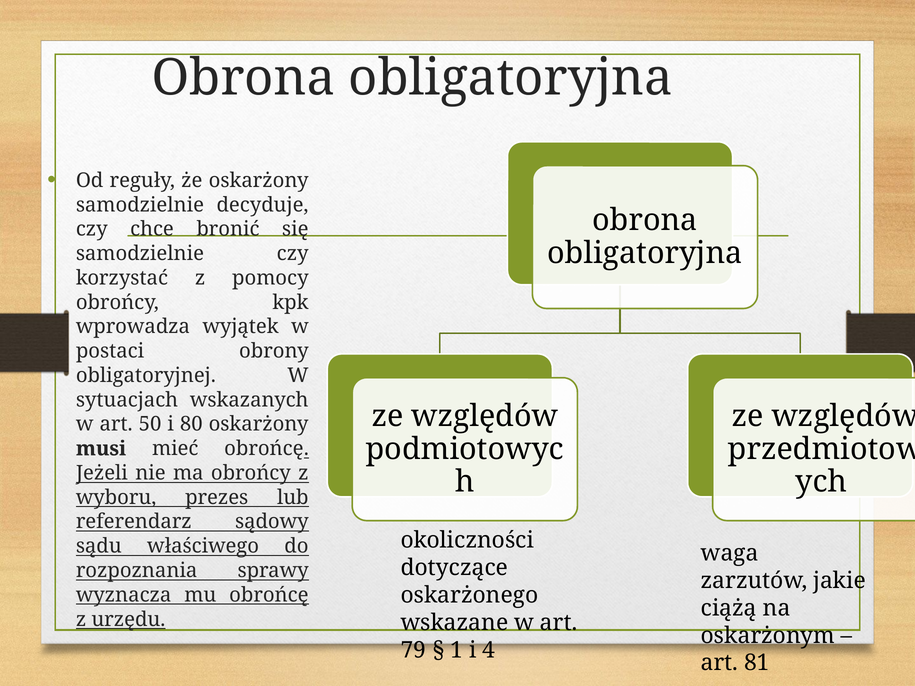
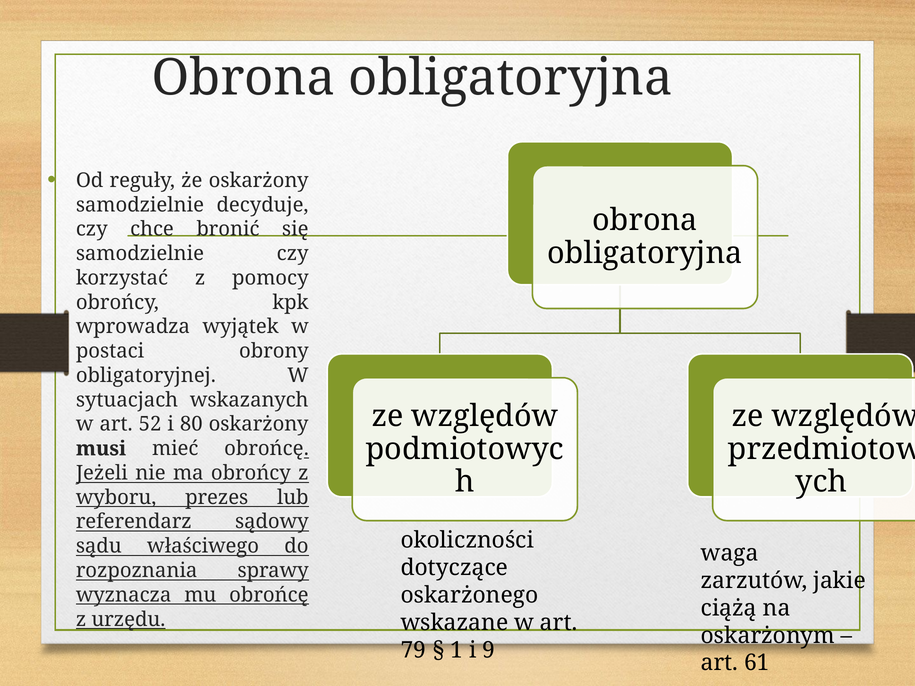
50: 50 -> 52 (150, 424)
4: 4 -> 9 (489, 650)
81: 81 -> 61 (757, 663)
